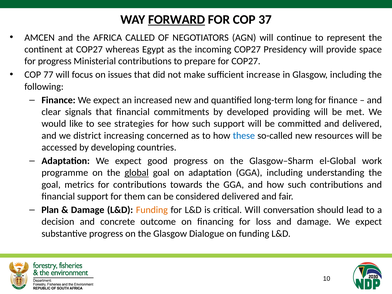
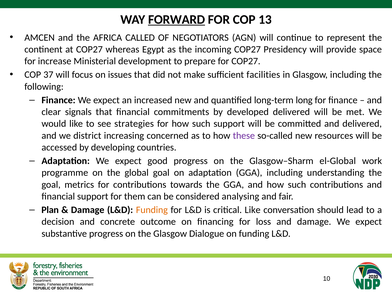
37: 37 -> 13 (265, 19)
for progress: progress -> increase (55, 61)
Ministerial contributions: contributions -> development (145, 61)
77: 77 -> 37 (48, 75)
increase: increase -> facilities (263, 75)
developed providing: providing -> delivered (291, 112)
these colour: blue -> purple (244, 136)
global underline: present -> none (137, 173)
considered delivered: delivered -> analysing (241, 196)
critical Will: Will -> Like (253, 210)
